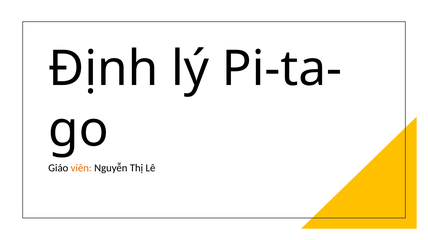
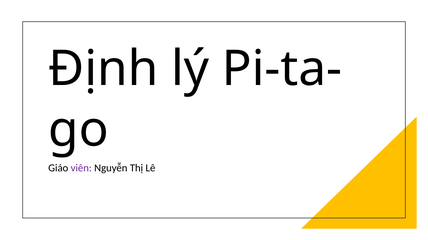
viên colour: orange -> purple (81, 168)
